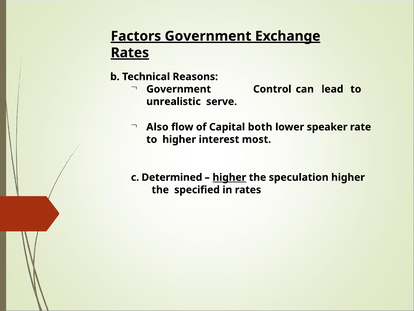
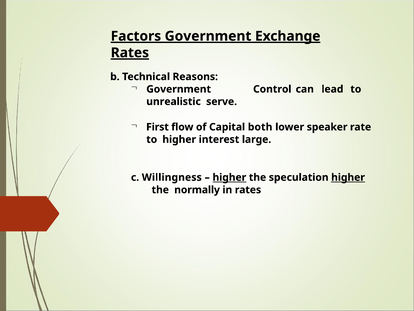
Also: Also -> First (157, 127)
most: most -> large (257, 139)
Determined: Determined -> Willingness (172, 177)
higher underline: none -> present (348, 177)
specified: specified -> normally (197, 190)
